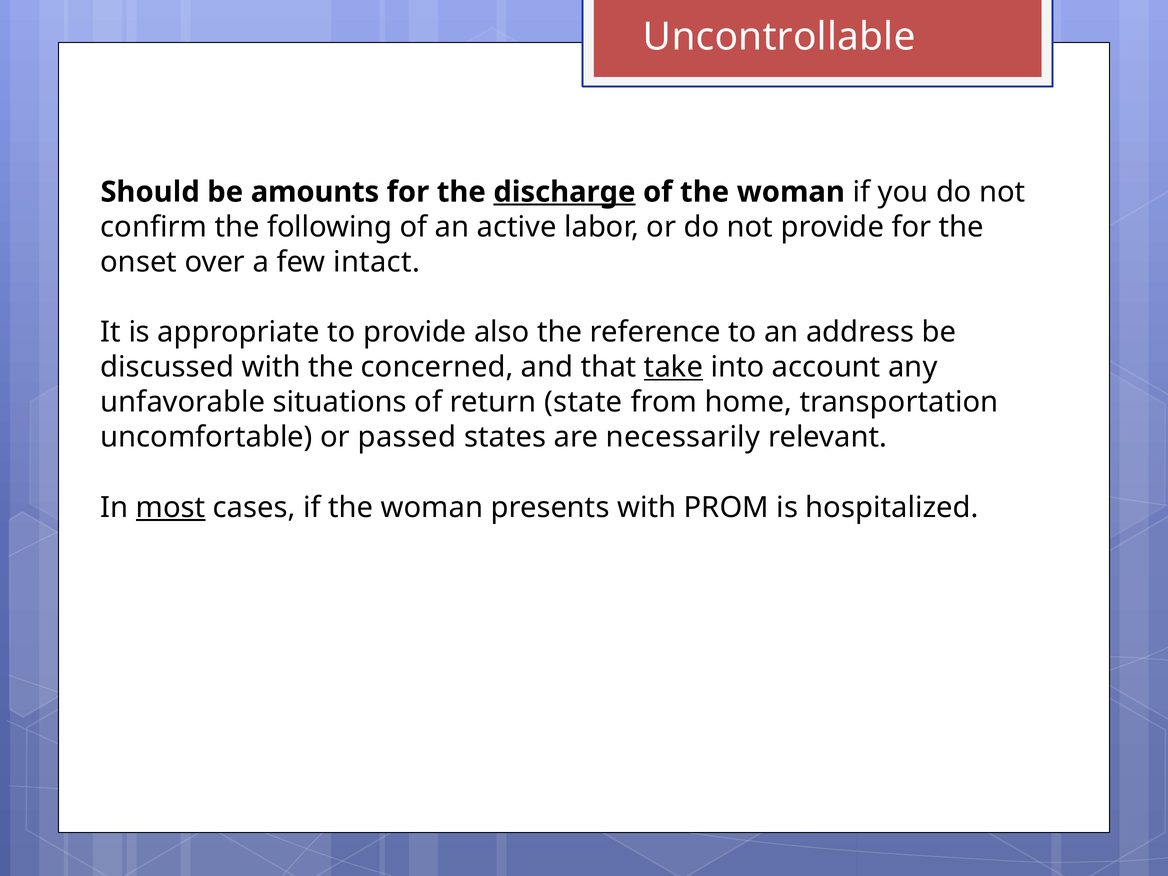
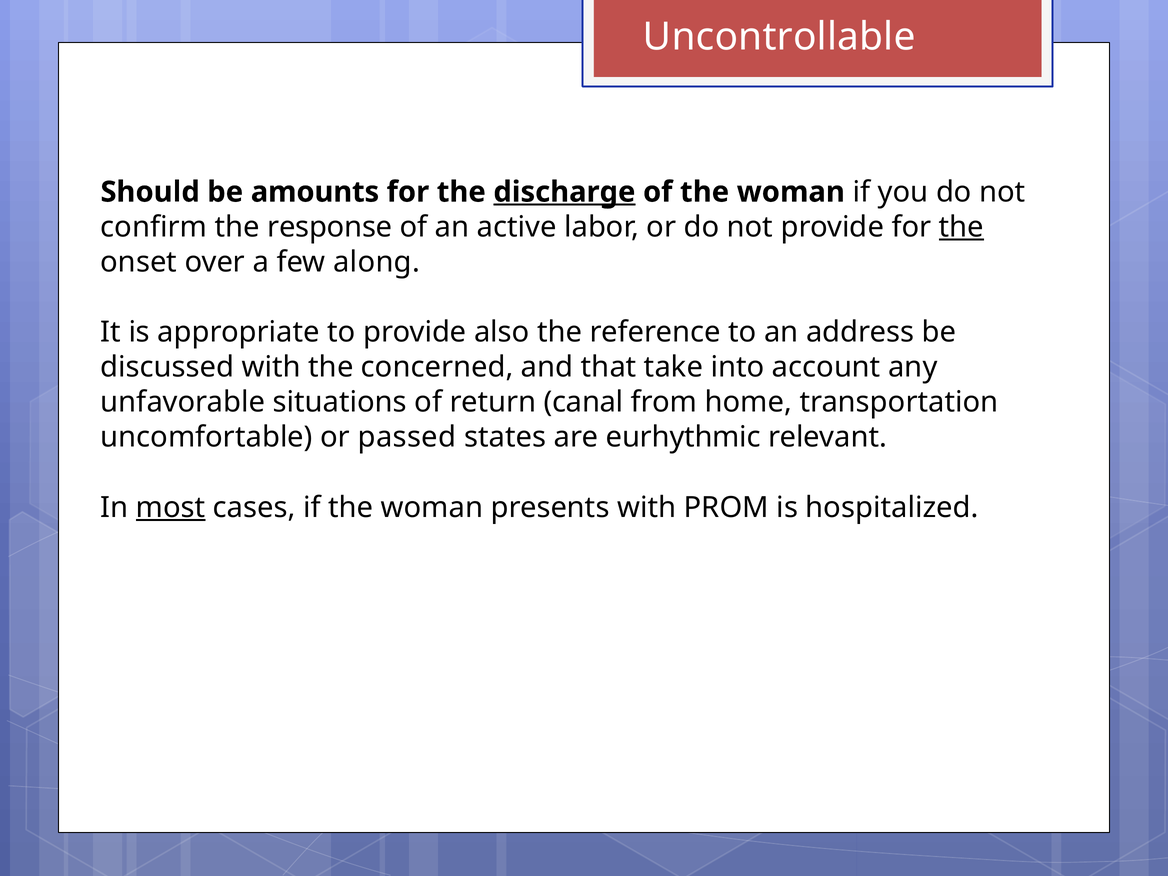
following: following -> response (330, 227)
the underline: none -> present (961, 227)
intact: intact -> along (377, 262)
take underline: present -> none (674, 367)
state: state -> canal (584, 402)
necessarily: necessarily -> eurhythmic (683, 437)
